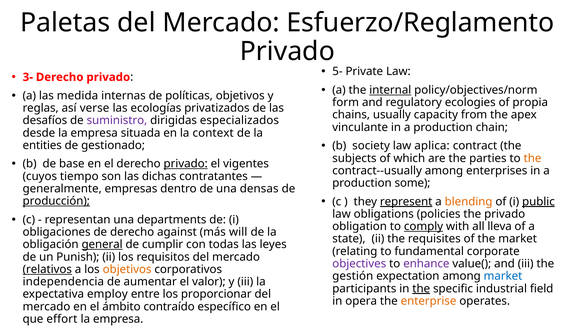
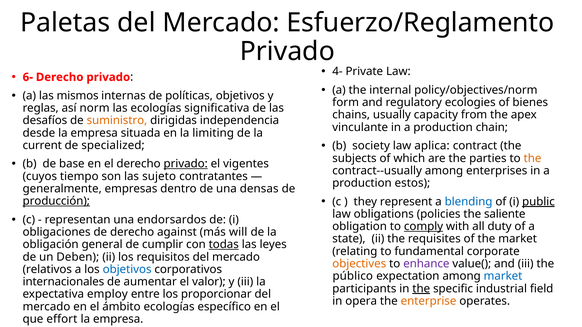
5-: 5- -> 4- (337, 72)
3-: 3- -> 6- (28, 77)
internal underline: present -> none (390, 90)
medida: medida -> mismos (78, 96)
propia: propia -> bienes (530, 103)
verse: verse -> norm (95, 108)
privatizados: privatizados -> significativa (217, 108)
suministro colour: purple -> orange (117, 121)
especializados: especializados -> independencia (239, 121)
context: context -> limiting (213, 133)
entities: entities -> current (42, 146)
gestionado: gestionado -> specialized (113, 146)
dichas: dichas -> sujeto (159, 176)
some: some -> estos (412, 183)
represent underline: present -> none (406, 202)
blending colour: orange -> blue (469, 202)
the privado: privado -> saliente (505, 214)
departments: departments -> endorsardos (172, 220)
lleva: lleva -> duty (500, 227)
general underline: present -> none (102, 245)
todas underline: none -> present (224, 245)
Punish: Punish -> Deben (78, 257)
objectives colour: purple -> orange (359, 264)
relativos underline: present -> none (47, 270)
objetivos colour: orange -> blue (127, 270)
gestión: gestión -> público (353, 276)
independencia: independencia -> internacionales (63, 282)
ámbito contraído: contraído -> ecologías (169, 307)
